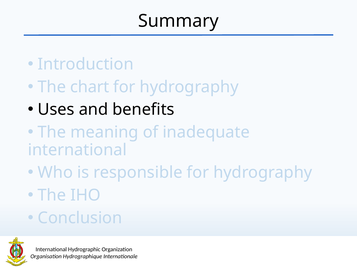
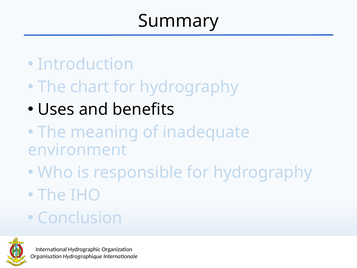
international: international -> environment (77, 150)
